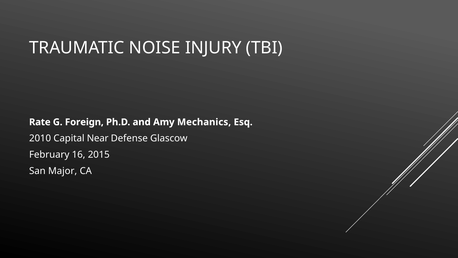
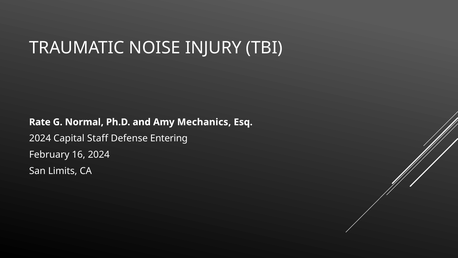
Foreign: Foreign -> Normal (84, 122)
2010: 2010 -> 2024 (40, 138)
Near: Near -> Staff (98, 138)
Glascow: Glascow -> Entering (169, 138)
16 2015: 2015 -> 2024 (99, 154)
Major: Major -> Limits (63, 171)
